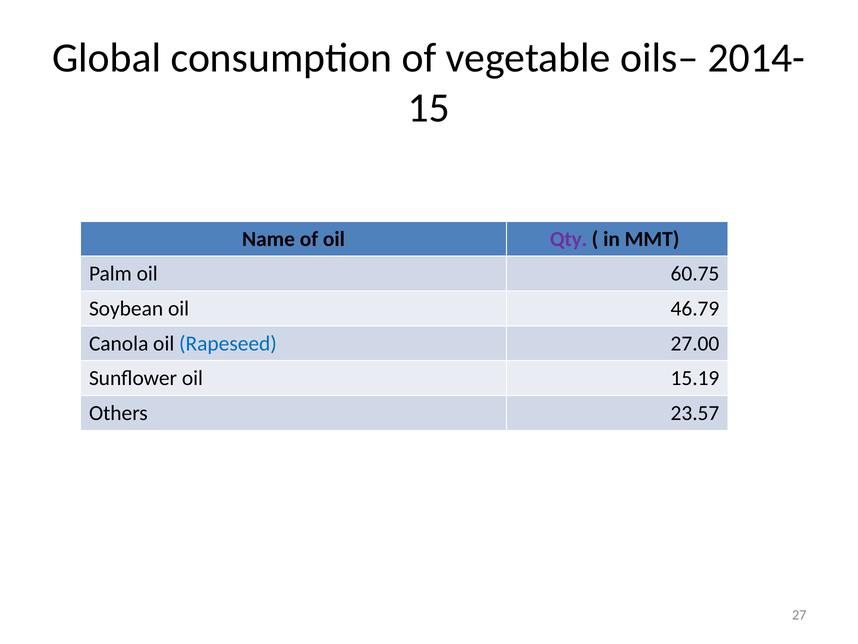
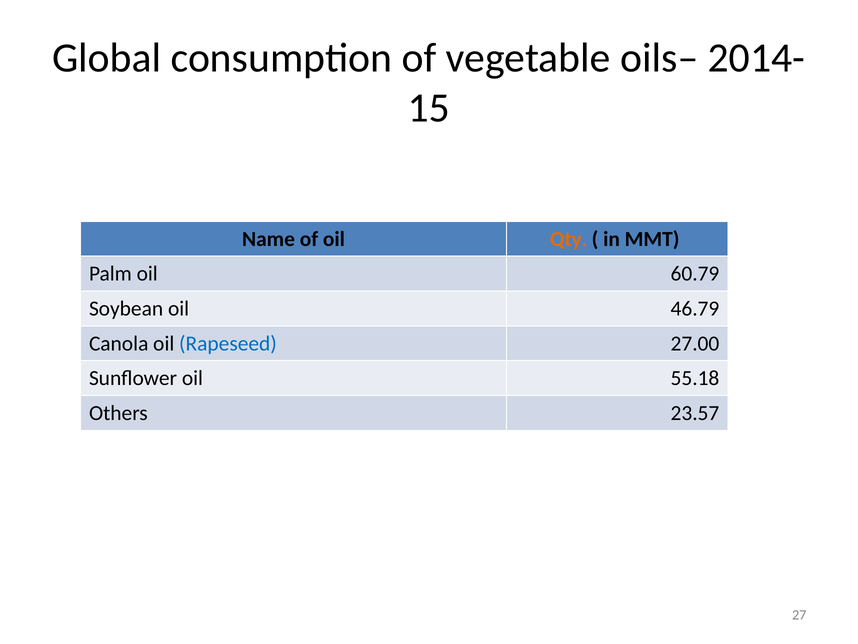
Qty colour: purple -> orange (569, 239)
60.75: 60.75 -> 60.79 (695, 274)
15.19: 15.19 -> 55.18 (695, 378)
